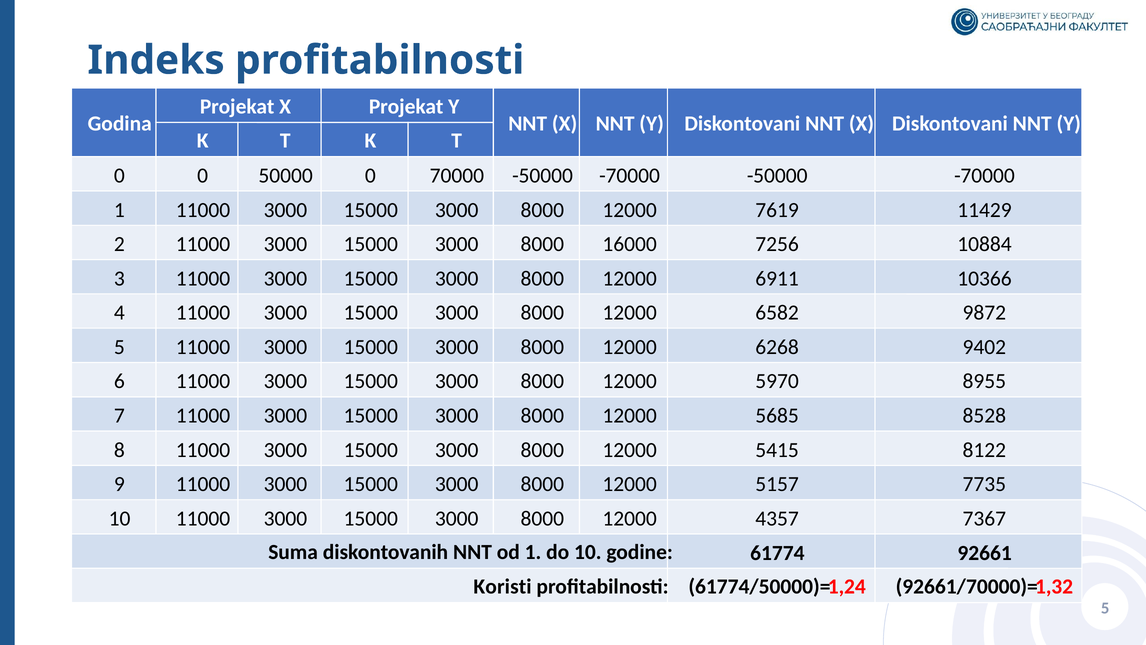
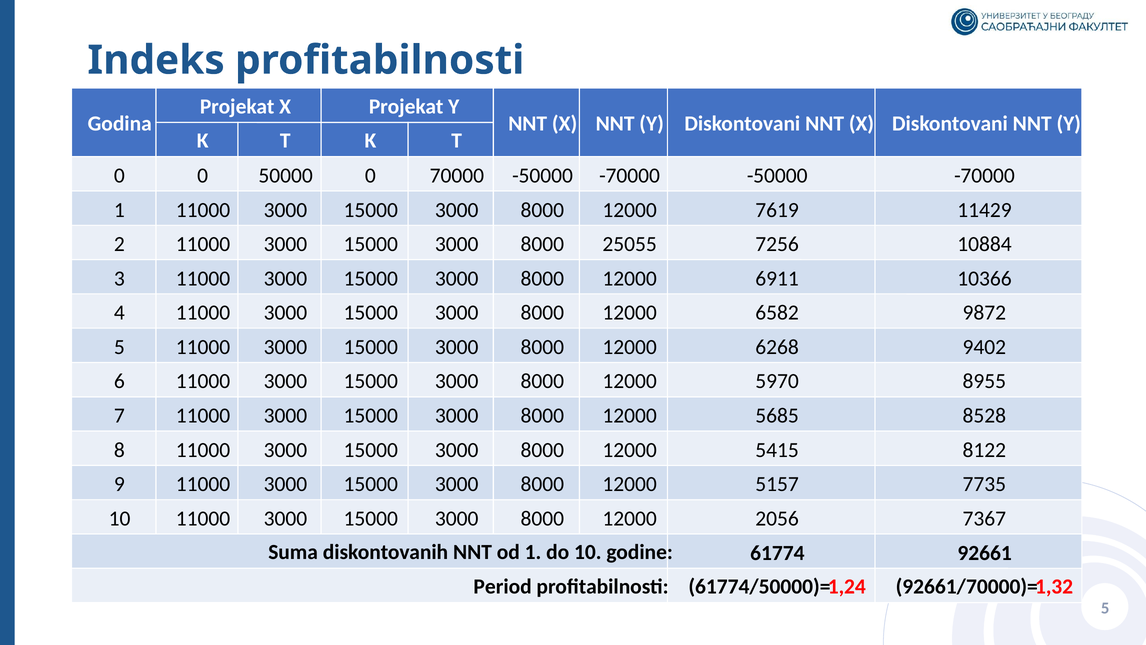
16000: 16000 -> 25055 (630, 244)
4357: 4357 -> 2056 (777, 518)
Koristi: Koristi -> Period (503, 586)
